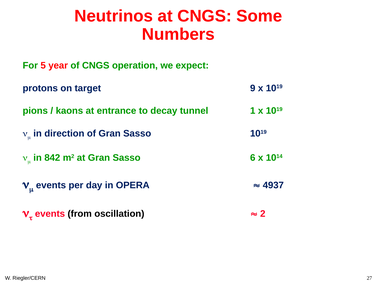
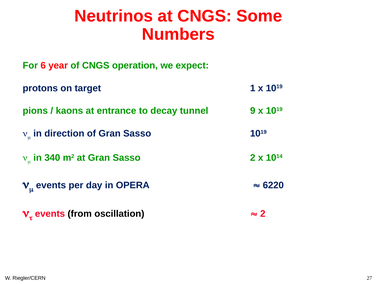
5: 5 -> 6 (43, 65)
9: 9 -> 1 (253, 88)
1: 1 -> 9 (253, 111)
842: 842 -> 340 (52, 158)
Sasso 6: 6 -> 2 (253, 158)
4937: 4937 -> 6220 (273, 185)
